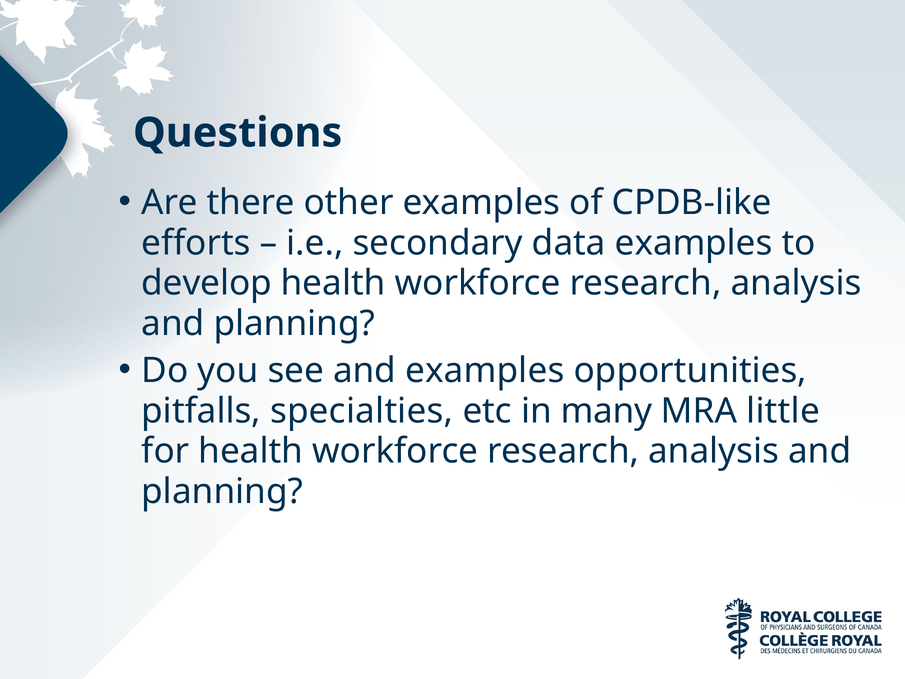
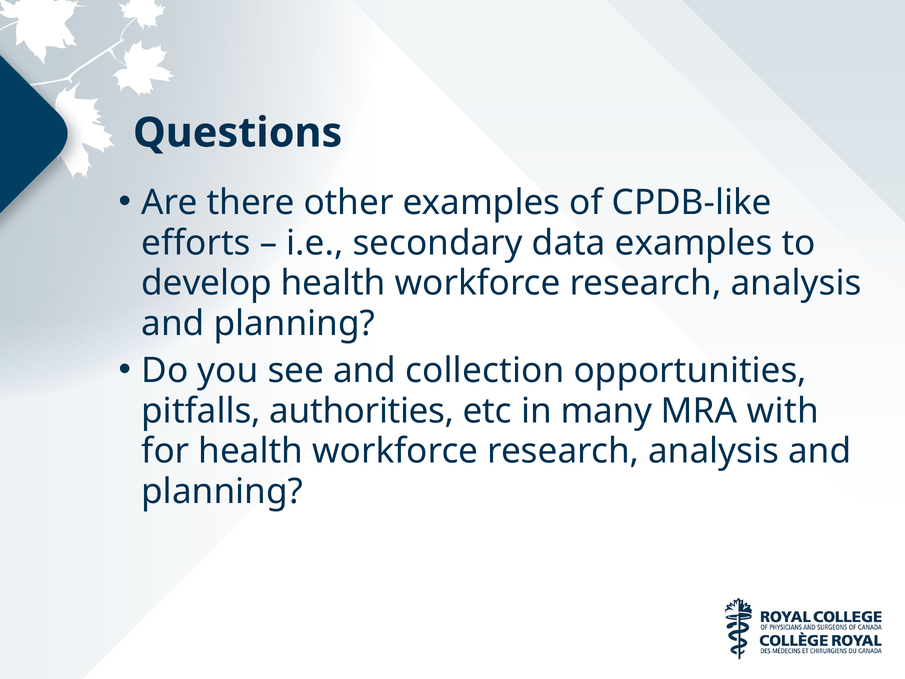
and examples: examples -> collection (485, 371)
specialties: specialties -> authorities (362, 411)
little: little -> with (783, 411)
